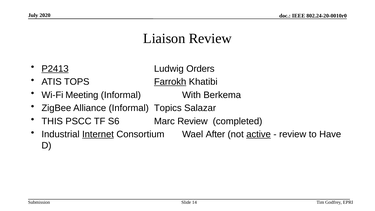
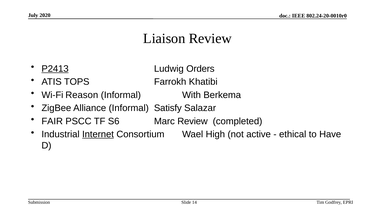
Farrokh underline: present -> none (170, 82)
Meeting: Meeting -> Reason (82, 95)
Topics: Topics -> Satisfy (168, 108)
THIS: THIS -> FAIR (52, 121)
After: After -> High (215, 134)
active underline: present -> none (259, 134)
review: review -> ethical (293, 134)
